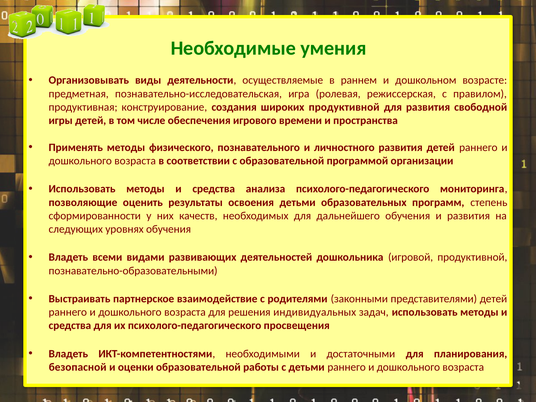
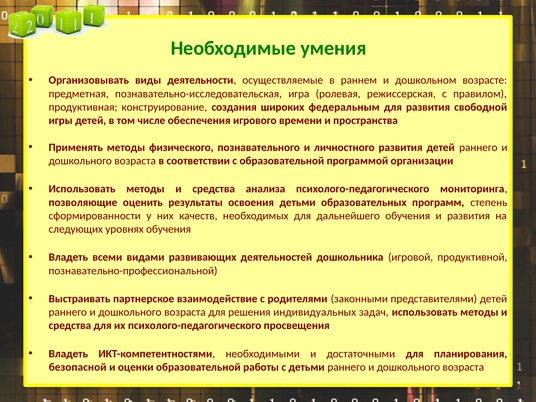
широких продуктивной: продуктивной -> федеральным (344, 107)
познавательно-образовательными: познавательно-образовательными -> познавательно-профессиональной (133, 271)
